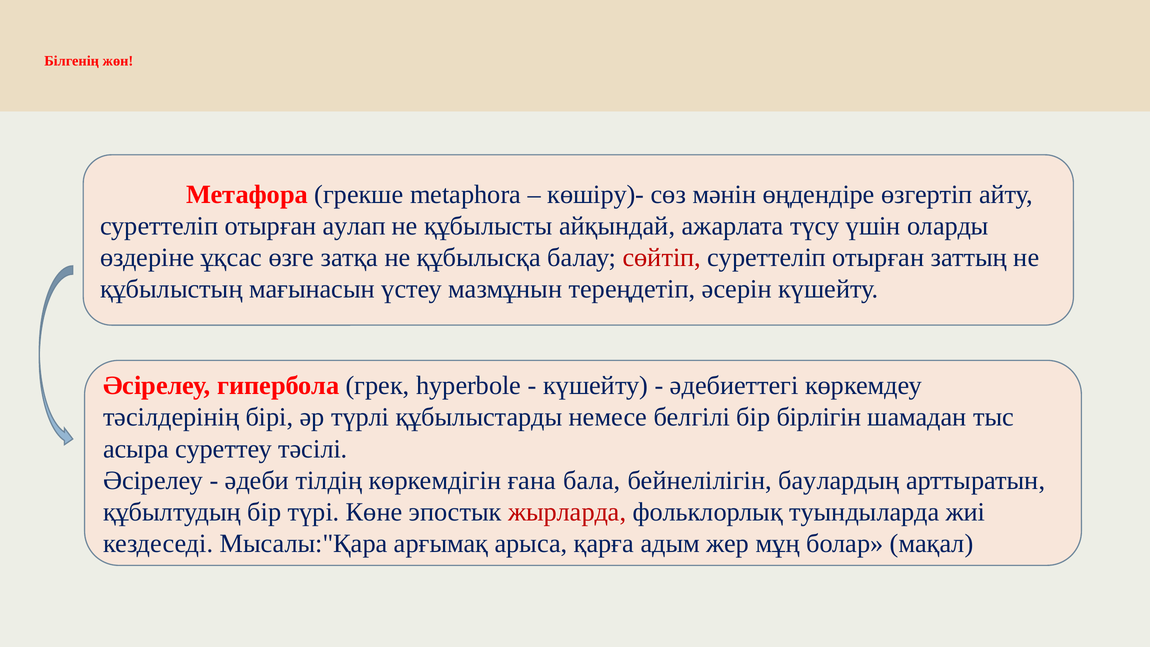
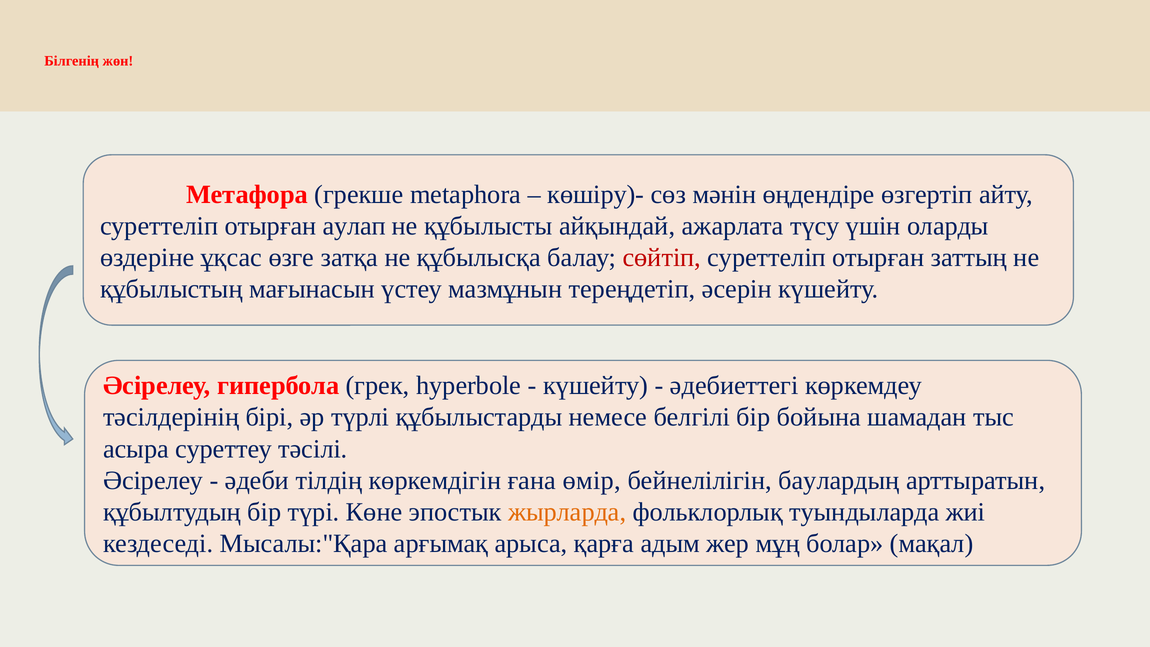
бірлігін: бірлігін -> бойына (819, 417)
бала: бала -> өмір (592, 480)
жырларда colour: red -> orange (567, 512)
